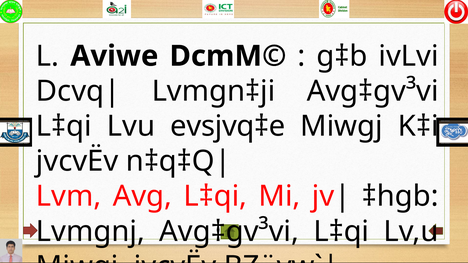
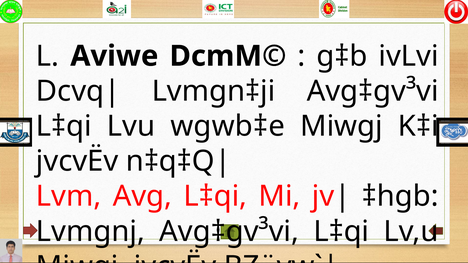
evsjvq‡e: evsjvq‡e -> wgwb‡e (228, 126)
